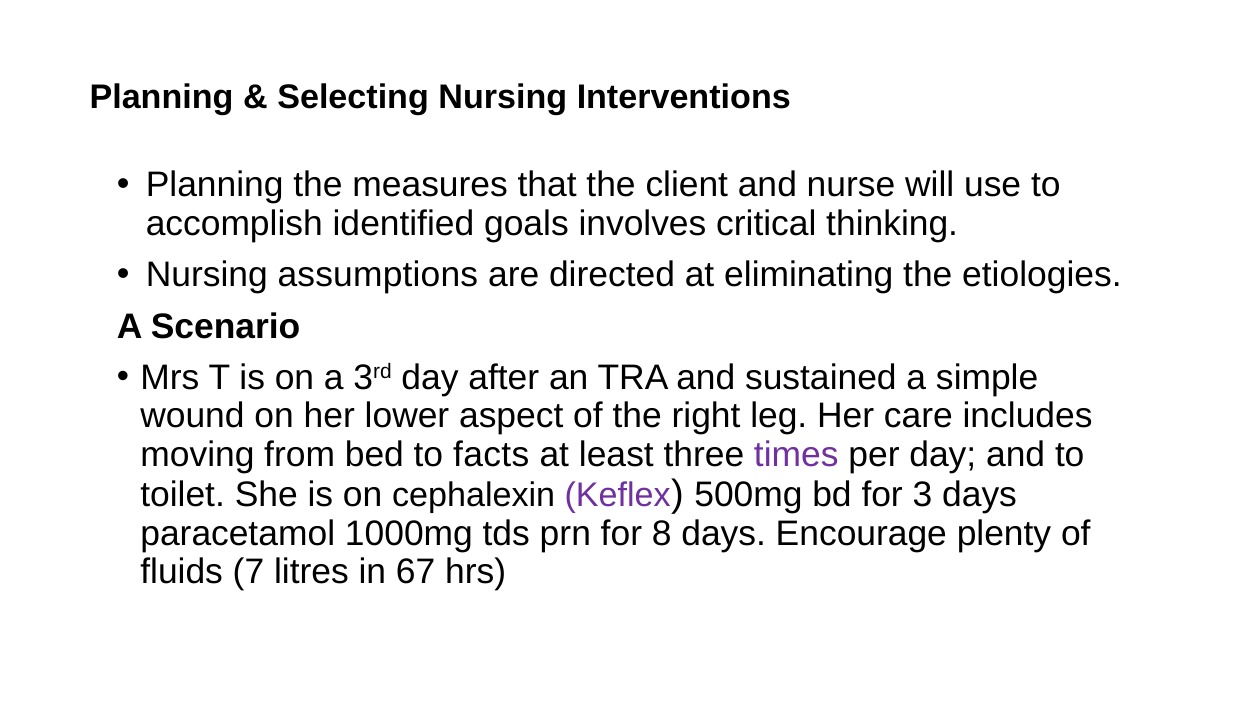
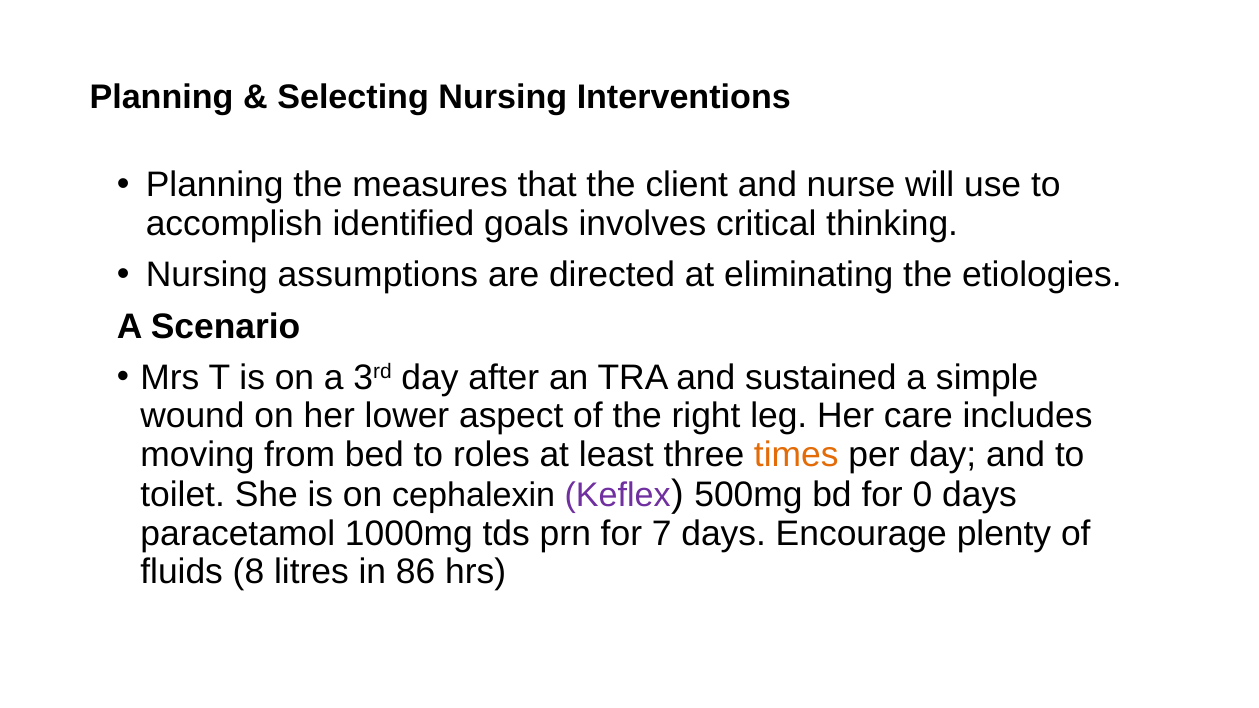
facts: facts -> roles (491, 454)
times colour: purple -> orange (796, 454)
3: 3 -> 0 (923, 495)
8: 8 -> 7 (662, 534)
7: 7 -> 8 (248, 572)
67: 67 -> 86 (416, 572)
